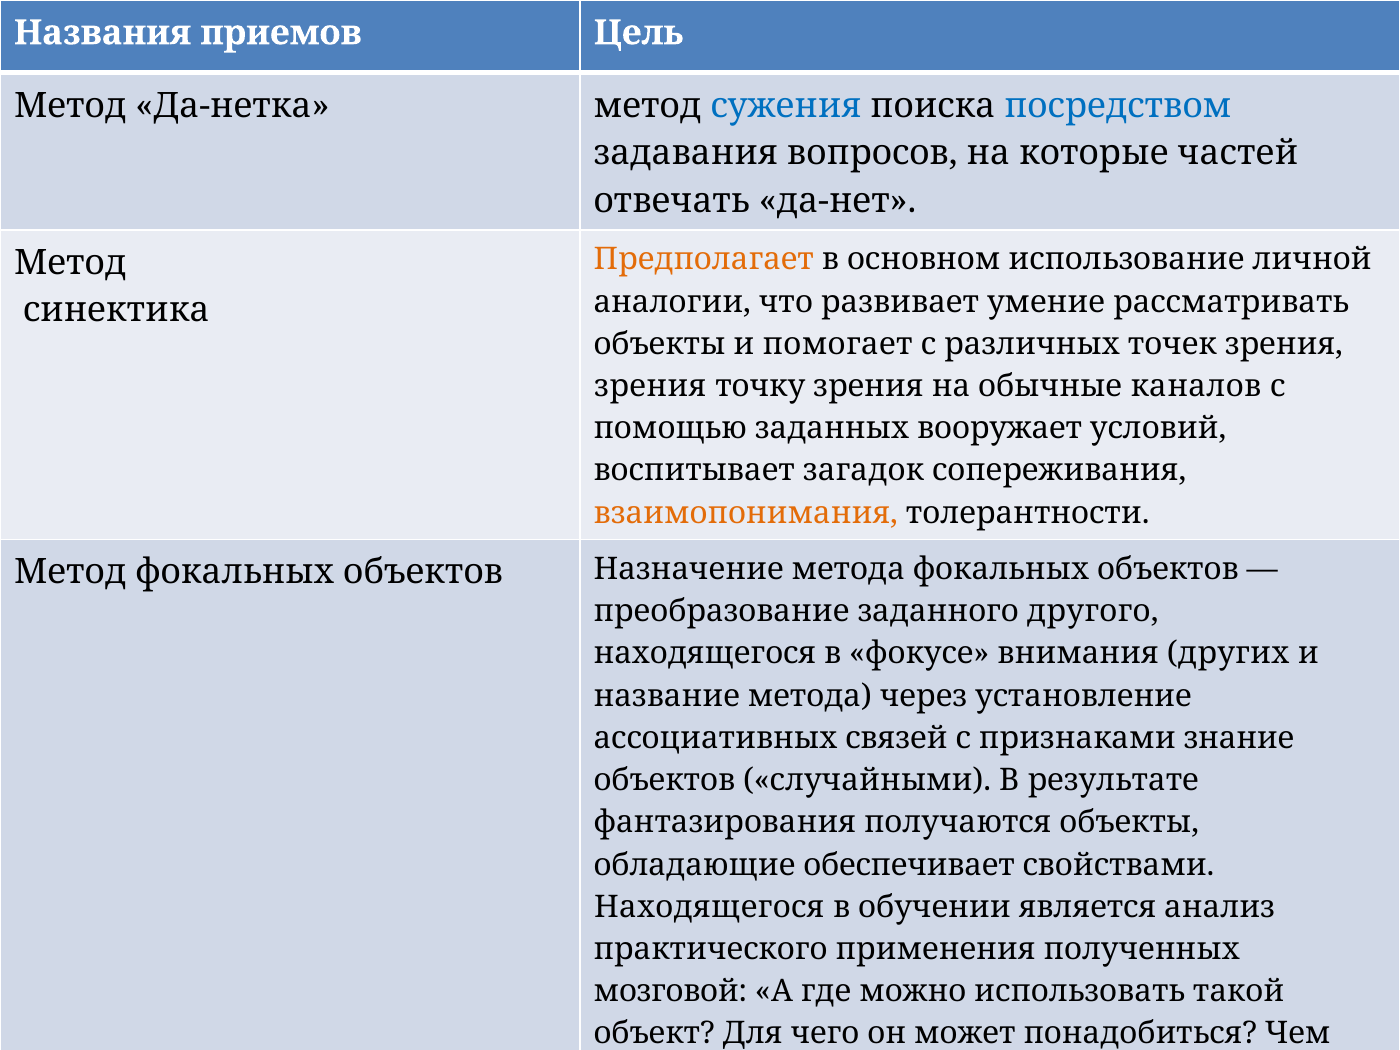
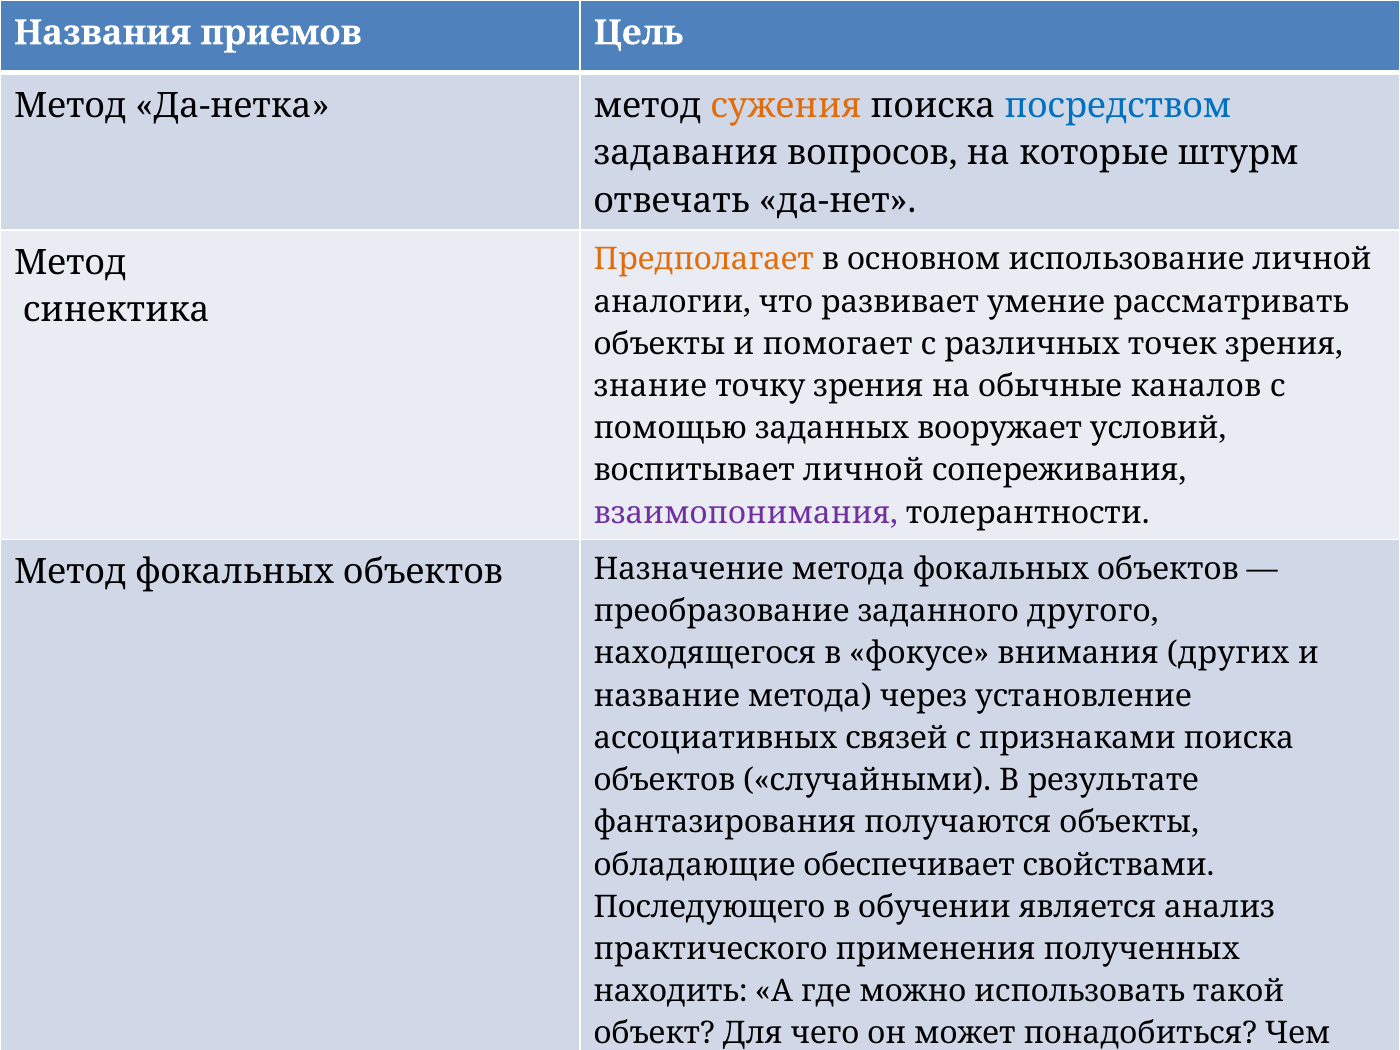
сужения colour: blue -> orange (786, 106)
частей: частей -> штурм (1238, 153)
зрения: зрения -> знание (650, 386)
воспитывает загадок: загадок -> личной (863, 471)
взаимопонимания colour: orange -> purple (746, 513)
признаками знание: знание -> поиска (1239, 738)
Находящегося: Находящегося -> Последующего (710, 907)
мозговой: мозговой -> находить (671, 991)
